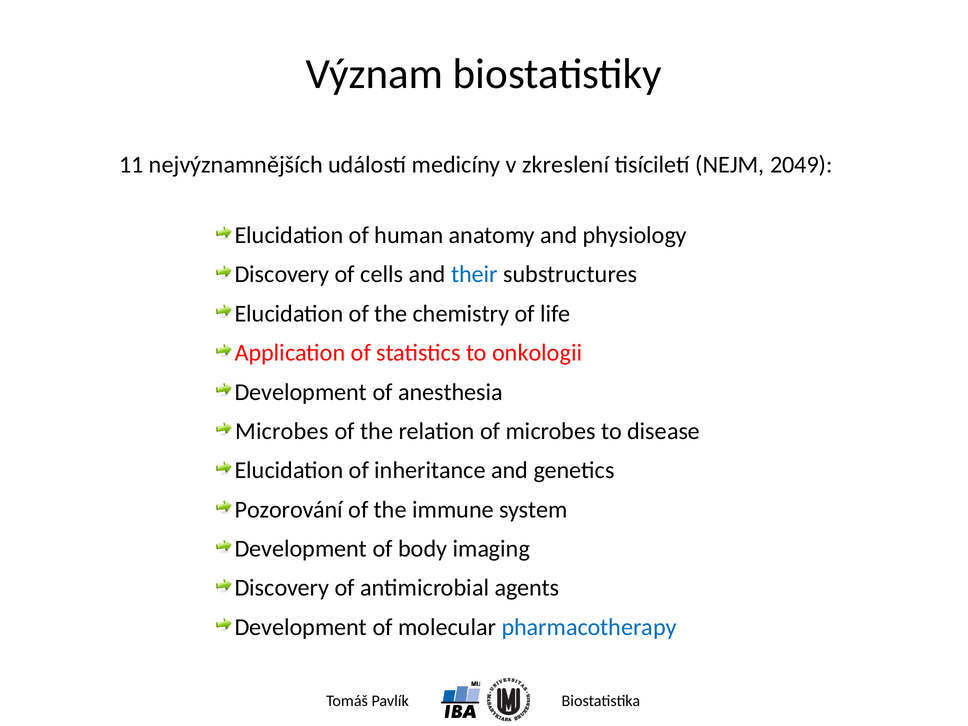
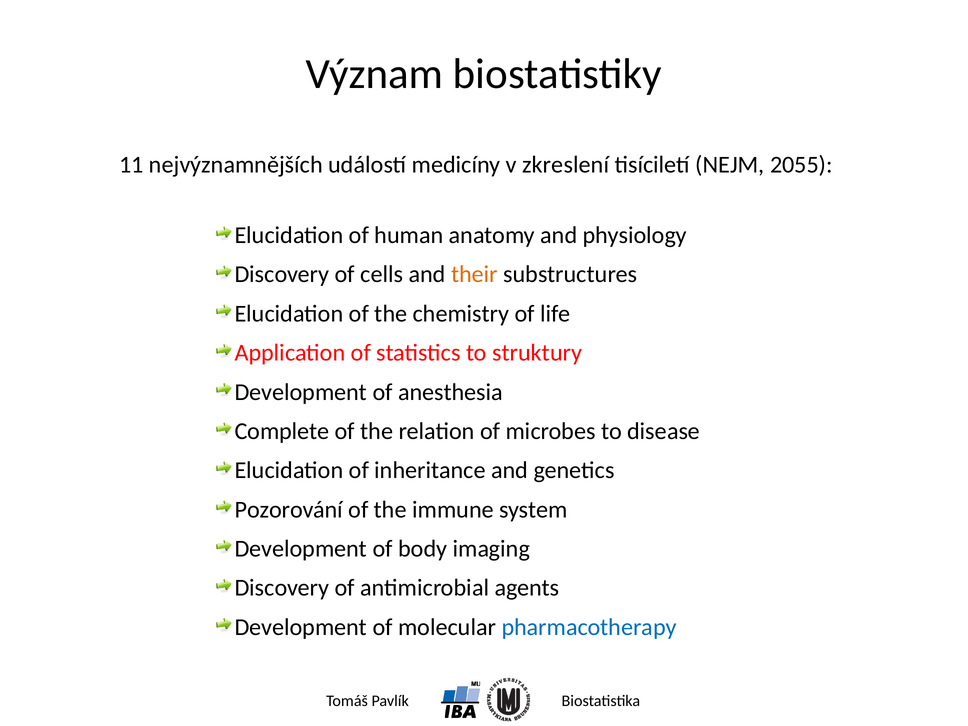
2049: 2049 -> 2055 (801, 165)
their colour: blue -> orange (474, 274)
onkologii: onkologii -> struktury (537, 353)
Microbes: Microbes -> Complete (282, 431)
